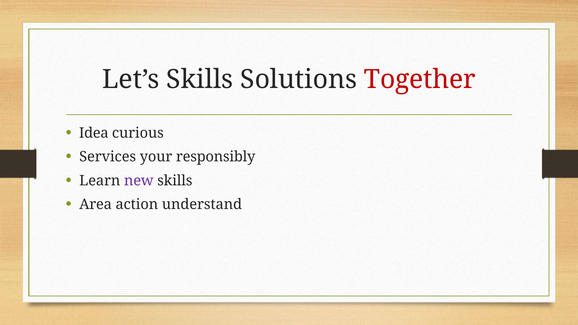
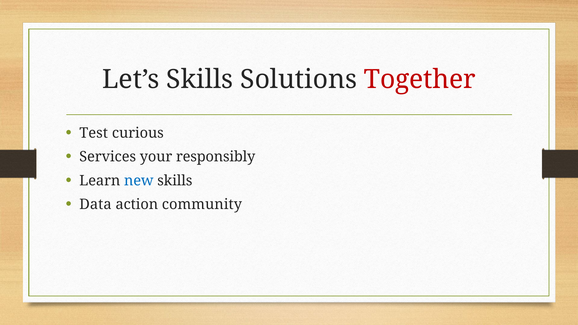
Idea: Idea -> Test (94, 133)
new colour: purple -> blue (139, 181)
Area: Area -> Data (95, 205)
understand: understand -> community (202, 205)
